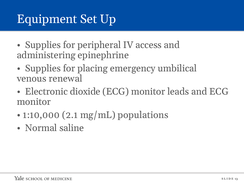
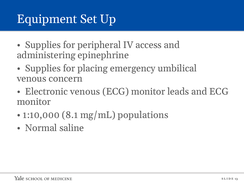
renewal: renewal -> concern (66, 79)
Electronic dioxide: dioxide -> venous (85, 92)
2.1: 2.1 -> 8.1 (70, 115)
